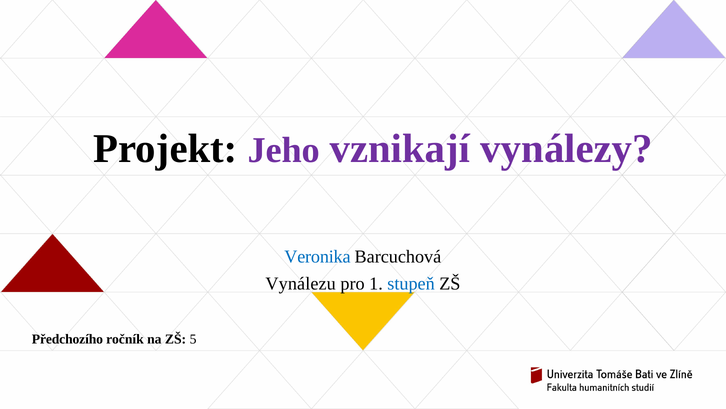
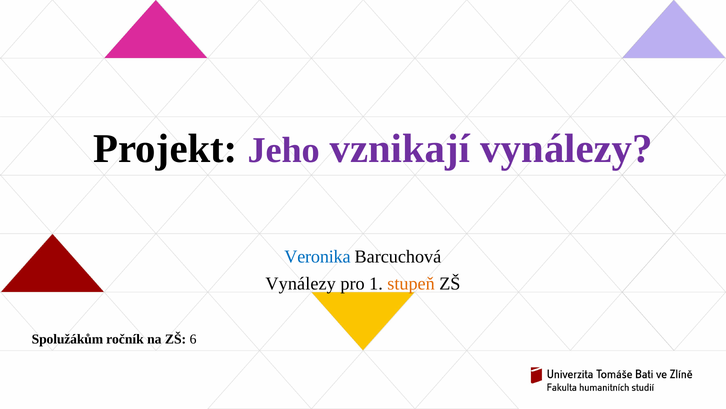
Vynálezu: Vynálezu -> Vynálezy (301, 283)
stupeň colour: blue -> orange (411, 283)
Předchozího: Předchozího -> Spolužákům (67, 339)
5: 5 -> 6 (193, 339)
